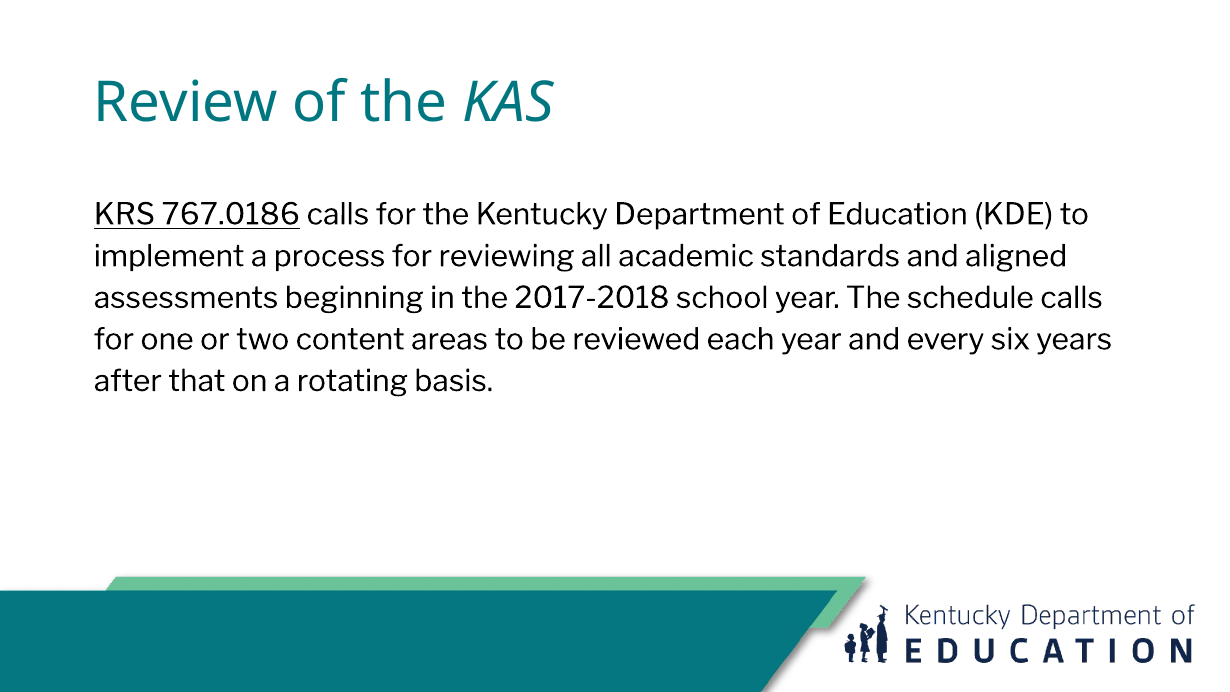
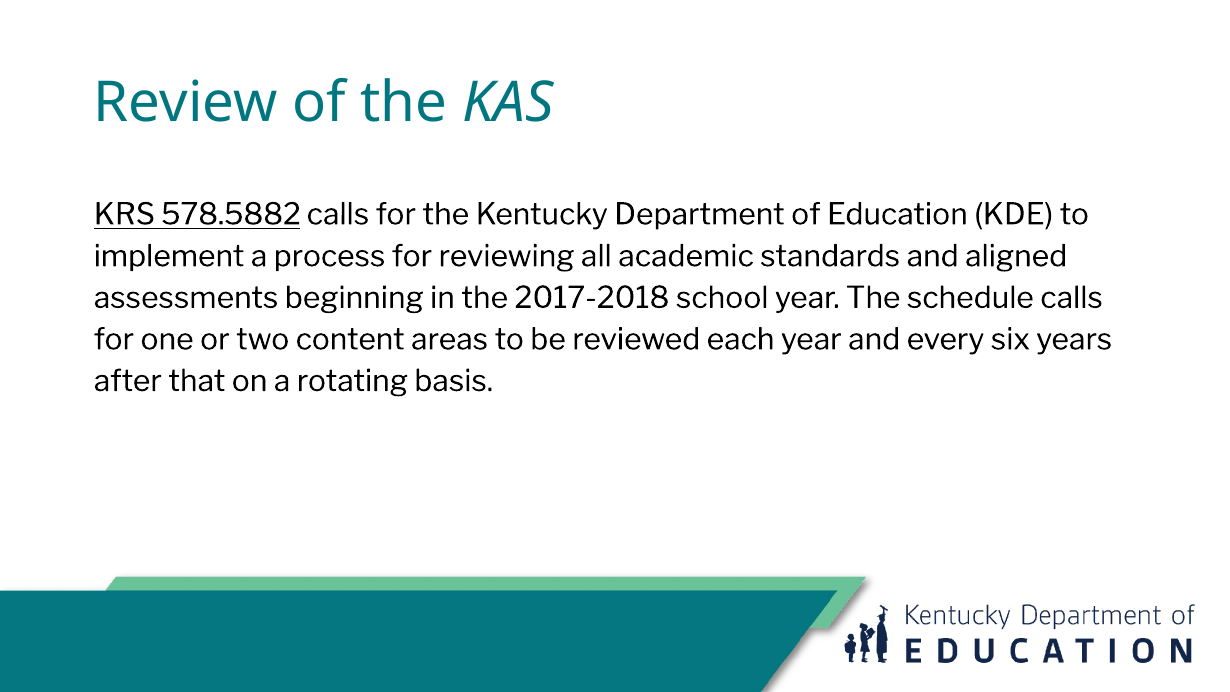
767.0186: 767.0186 -> 578.5882 (231, 214)
